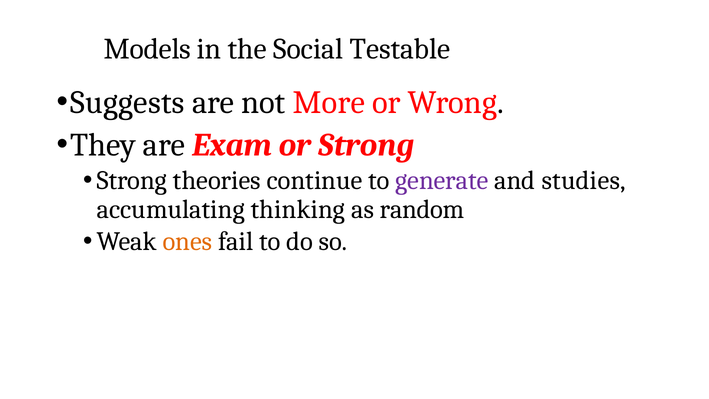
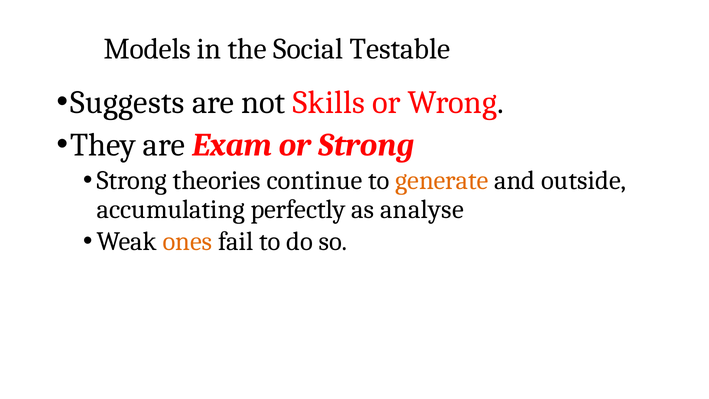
More: More -> Skills (329, 102)
generate colour: purple -> orange (442, 180)
studies: studies -> outside (584, 180)
thinking: thinking -> perfectly (298, 209)
random: random -> analyse (422, 209)
